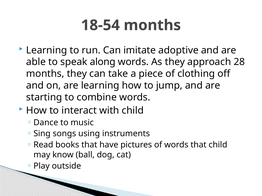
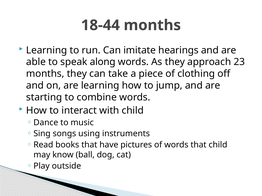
18-54: 18-54 -> 18-44 (100, 25)
adoptive: adoptive -> hearings (178, 50)
28: 28 -> 23 (239, 62)
